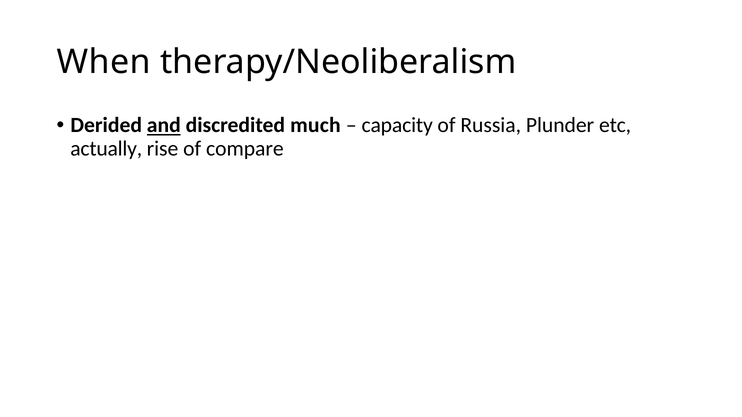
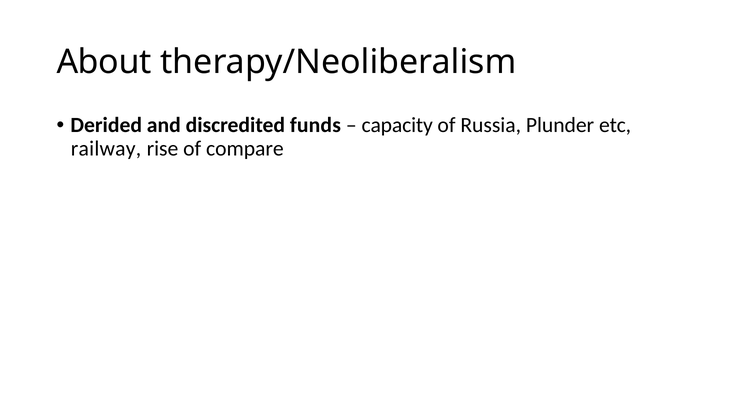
When: When -> About (104, 62)
and underline: present -> none (164, 125)
much: much -> funds (315, 125)
actually: actually -> railway (106, 149)
